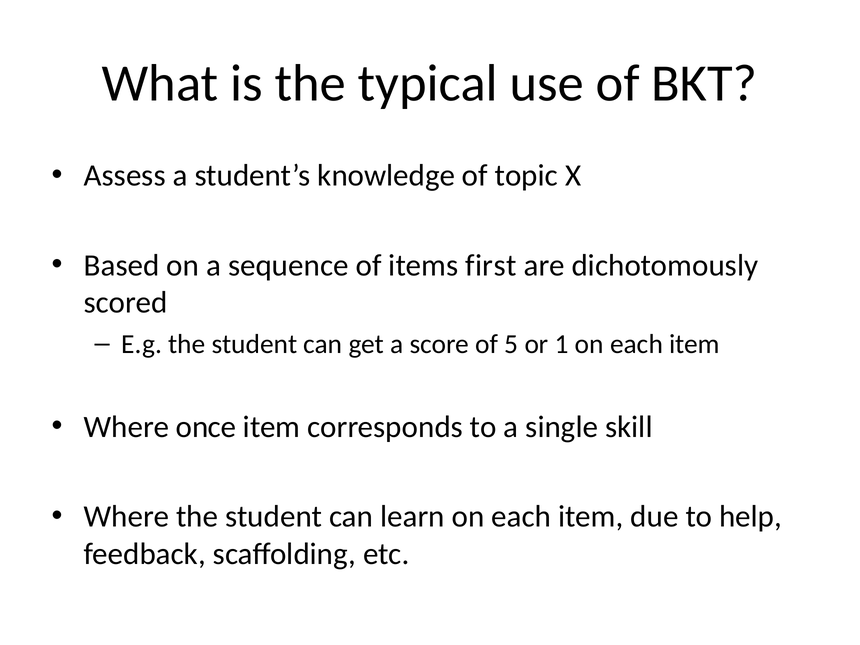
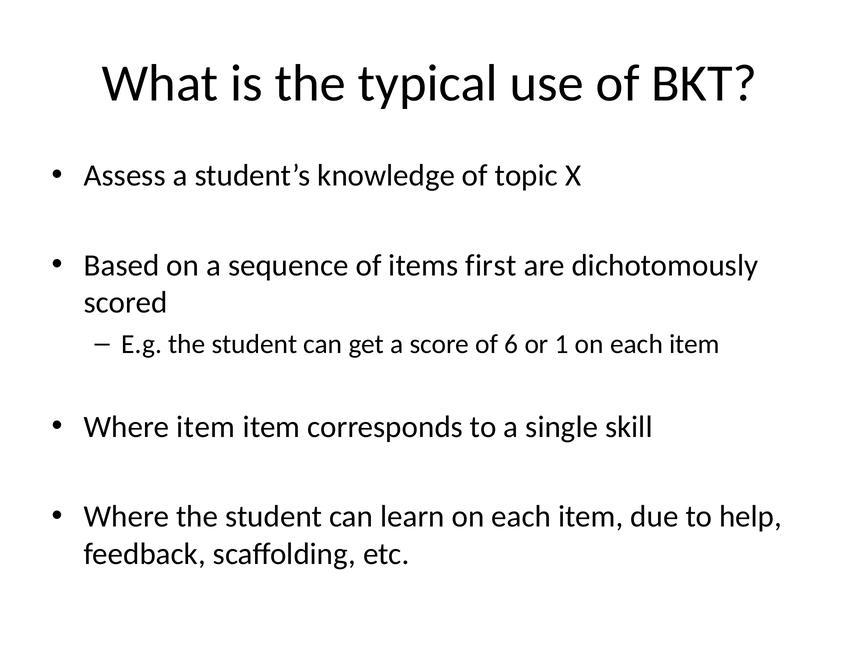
5: 5 -> 6 (511, 344)
Where once: once -> item (206, 427)
